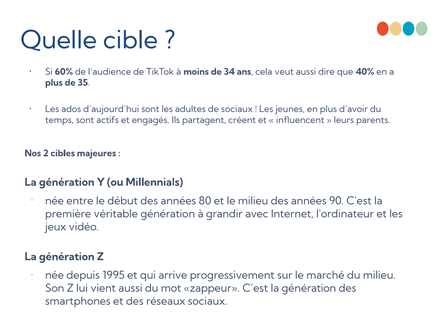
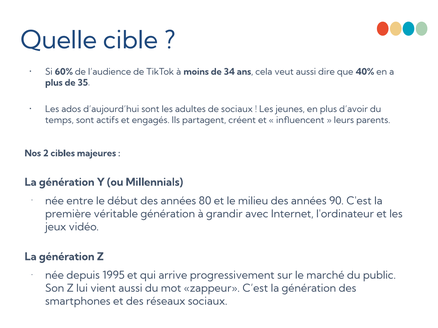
du milieu: milieu -> public (379, 276)
